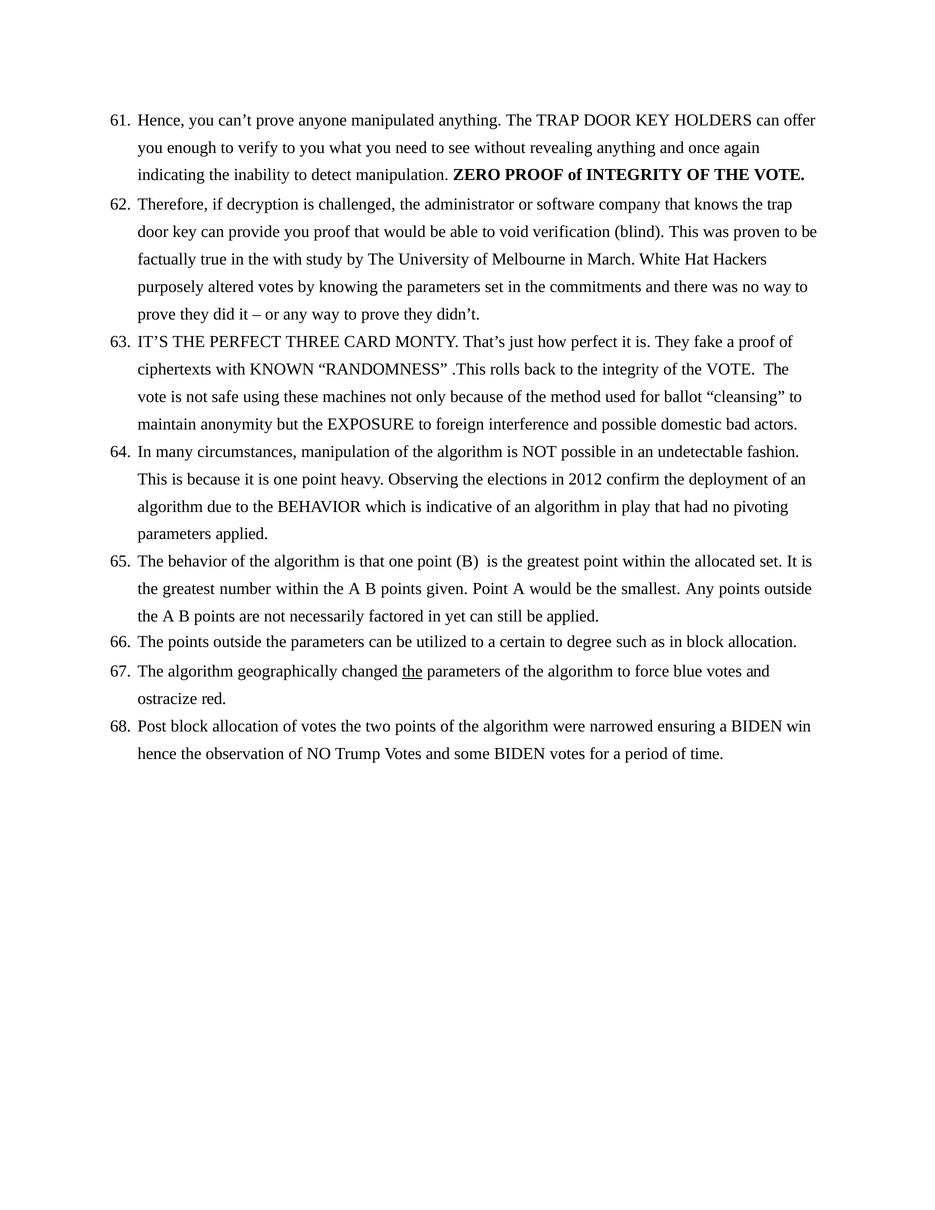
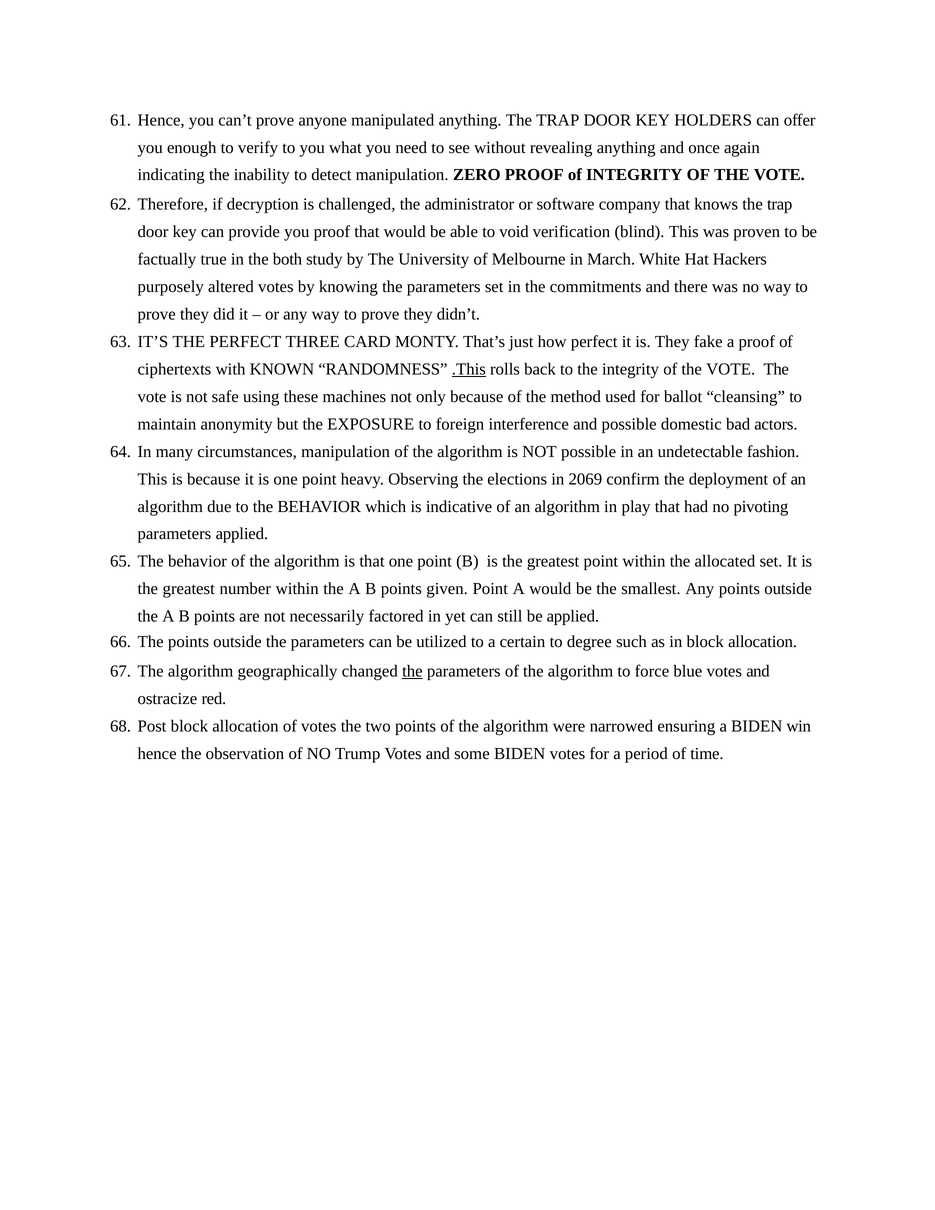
the with: with -> both (287, 259)
.This underline: none -> present (469, 369)
2012: 2012 -> 2069 (585, 479)
